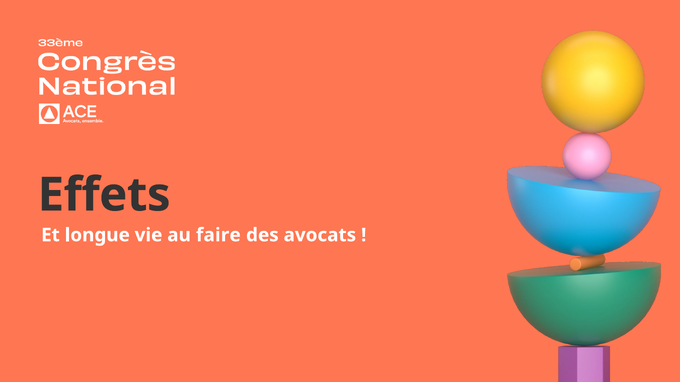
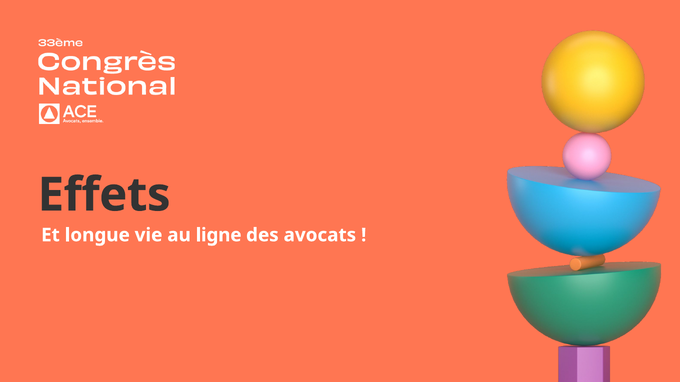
faire: faire -> ligne (219, 235)
